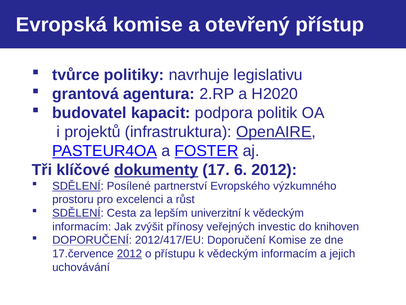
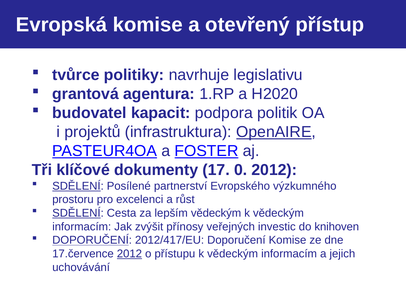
2.RP: 2.RP -> 1.RP (217, 94)
dokumenty underline: present -> none (156, 170)
6: 6 -> 0 (241, 170)
lepším univerzitní: univerzitní -> vědeckým (216, 213)
